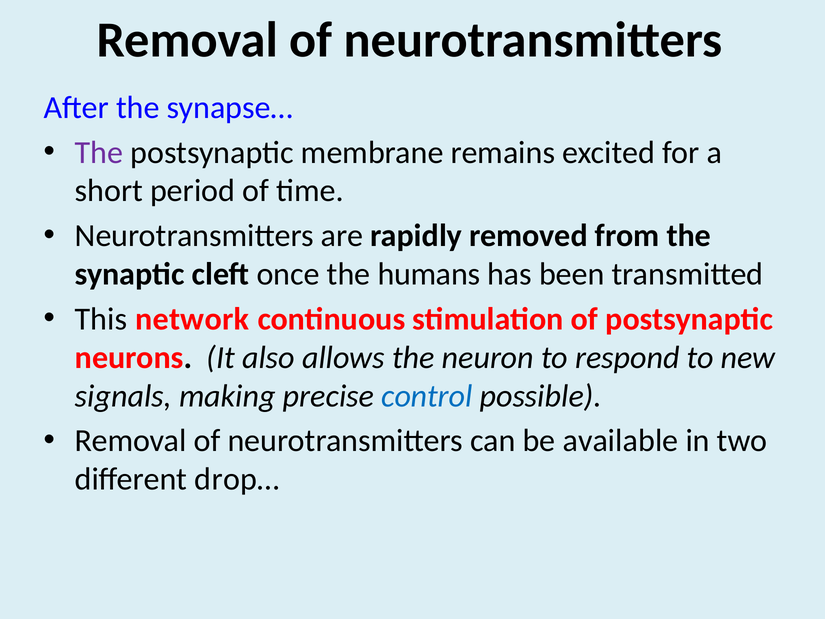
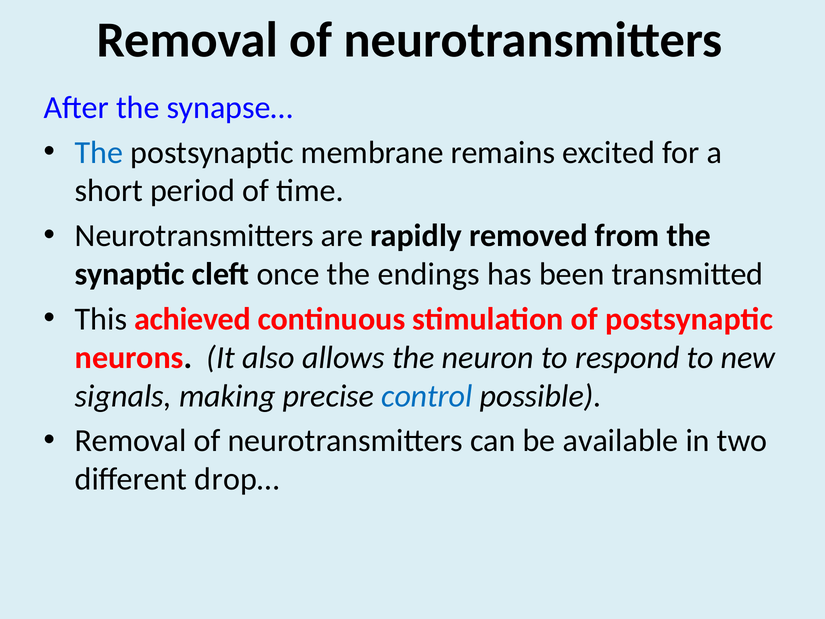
The colour: purple -> blue (99, 152)
humans: humans -> endings (429, 274)
network: network -> achieved (193, 319)
